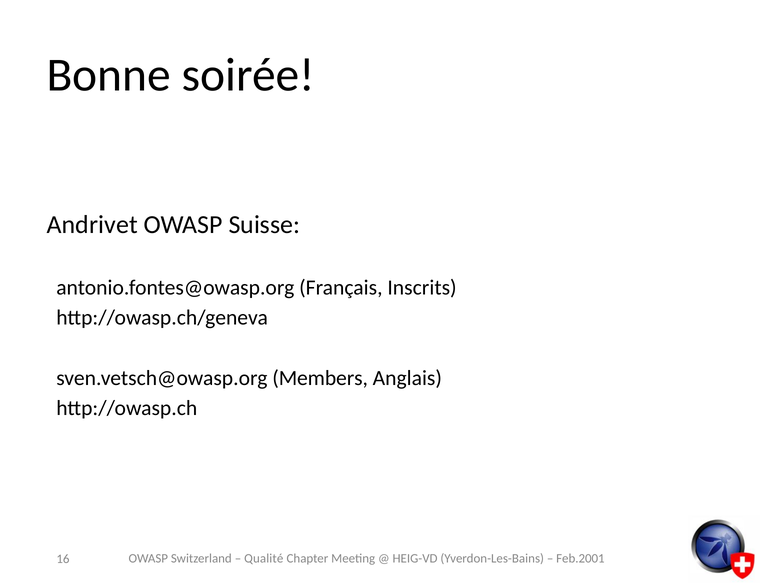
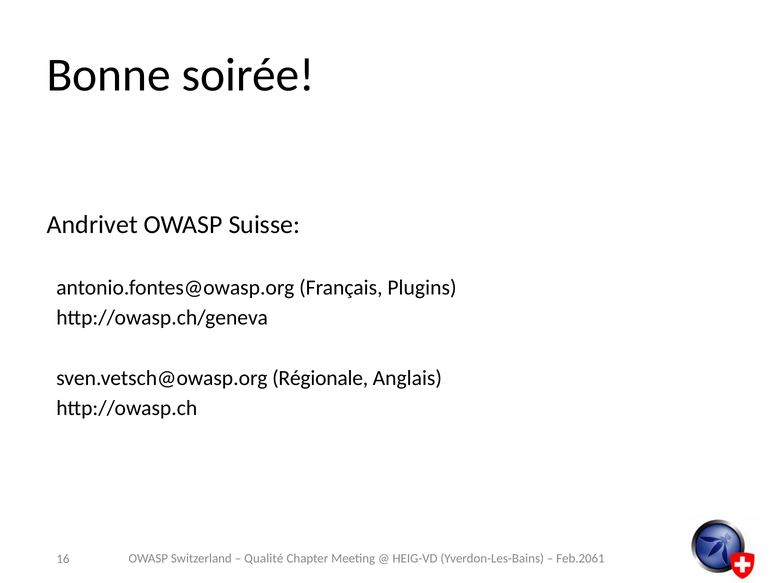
Inscrits: Inscrits -> Plugins (422, 287)
Members: Members -> Régionale (320, 378)
Feb.2001: Feb.2001 -> Feb.2061 (580, 558)
